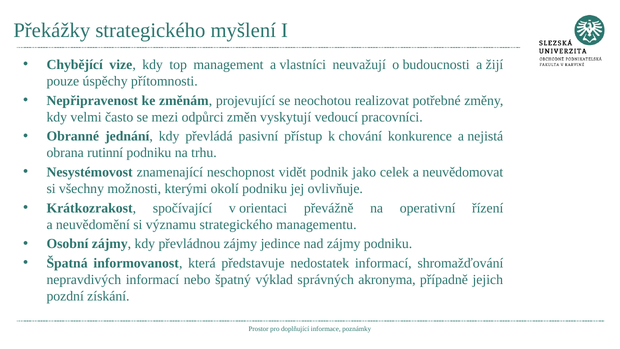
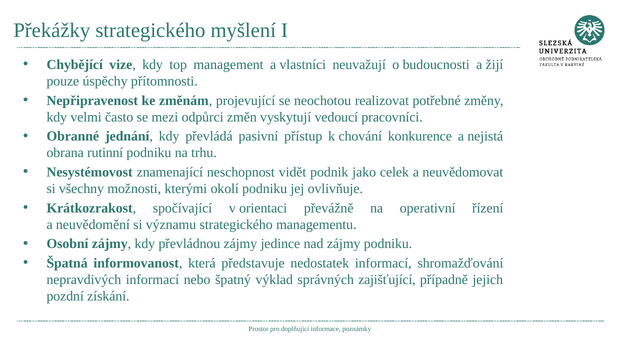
akronyma: akronyma -> zajišťující (387, 279)
